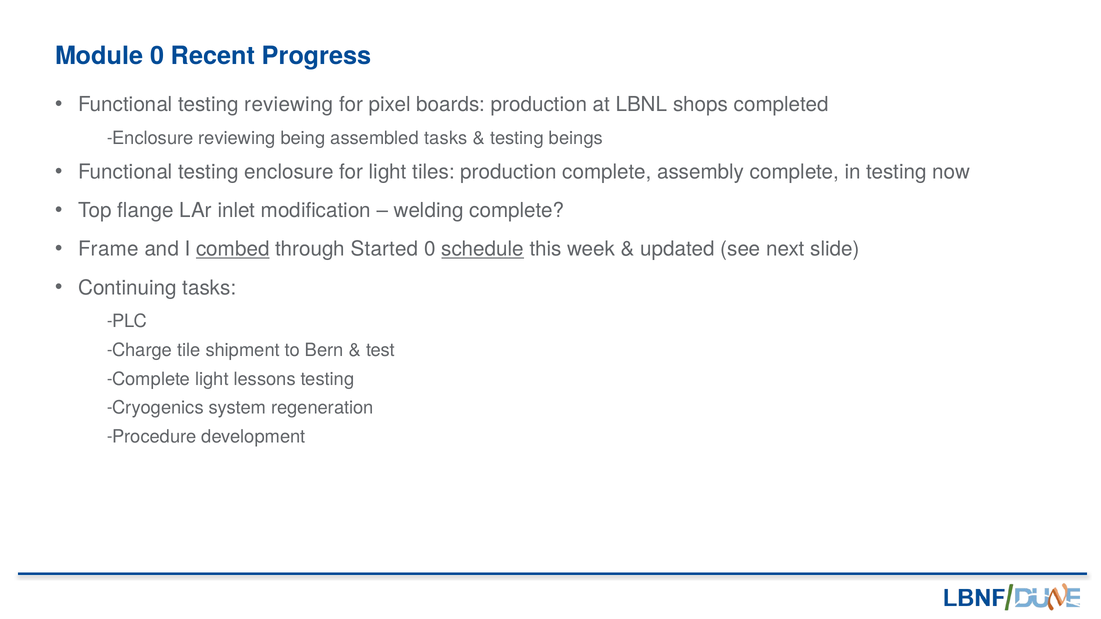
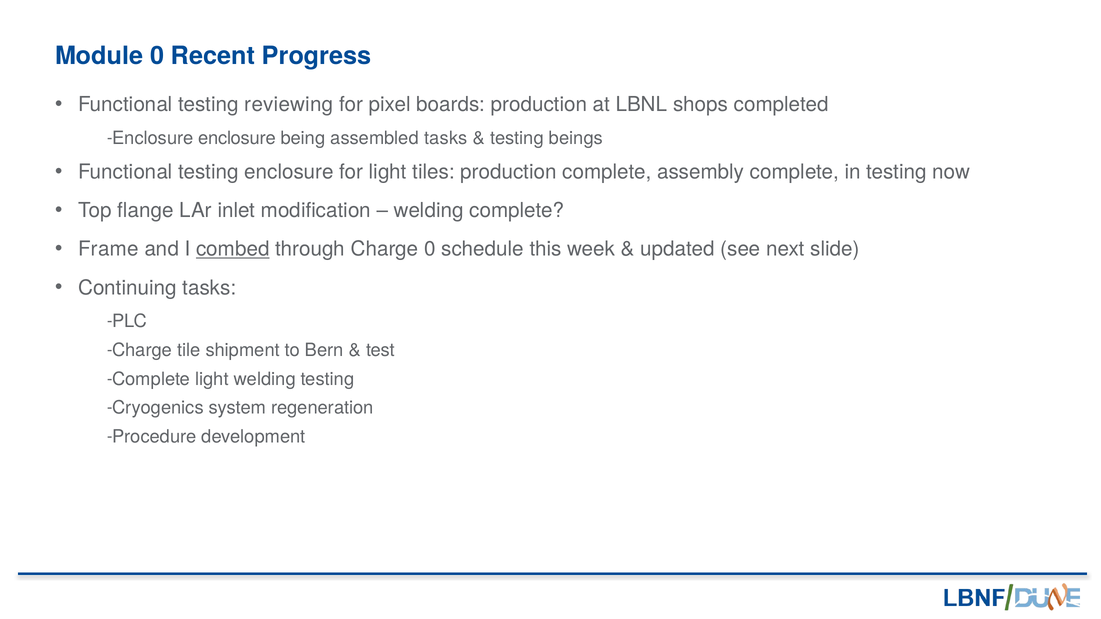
Enclosure reviewing: reviewing -> enclosure (237, 138)
through Started: Started -> Charge (385, 249)
schedule underline: present -> none (483, 249)
light lessons: lessons -> welding (265, 379)
